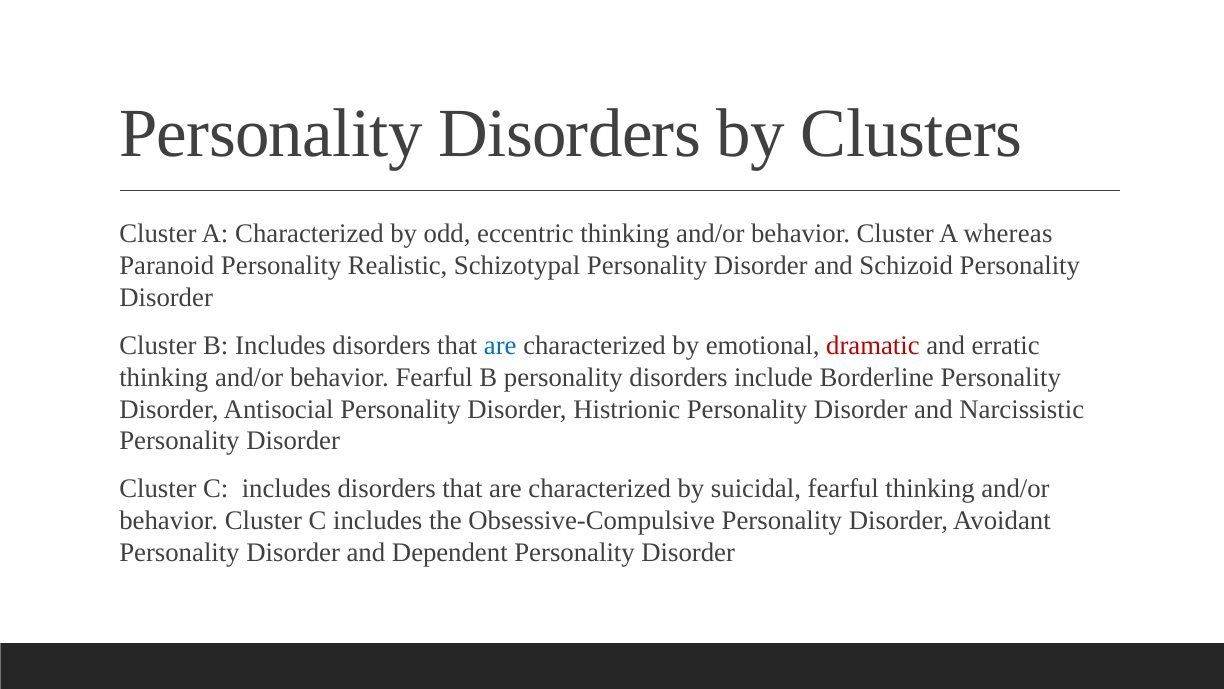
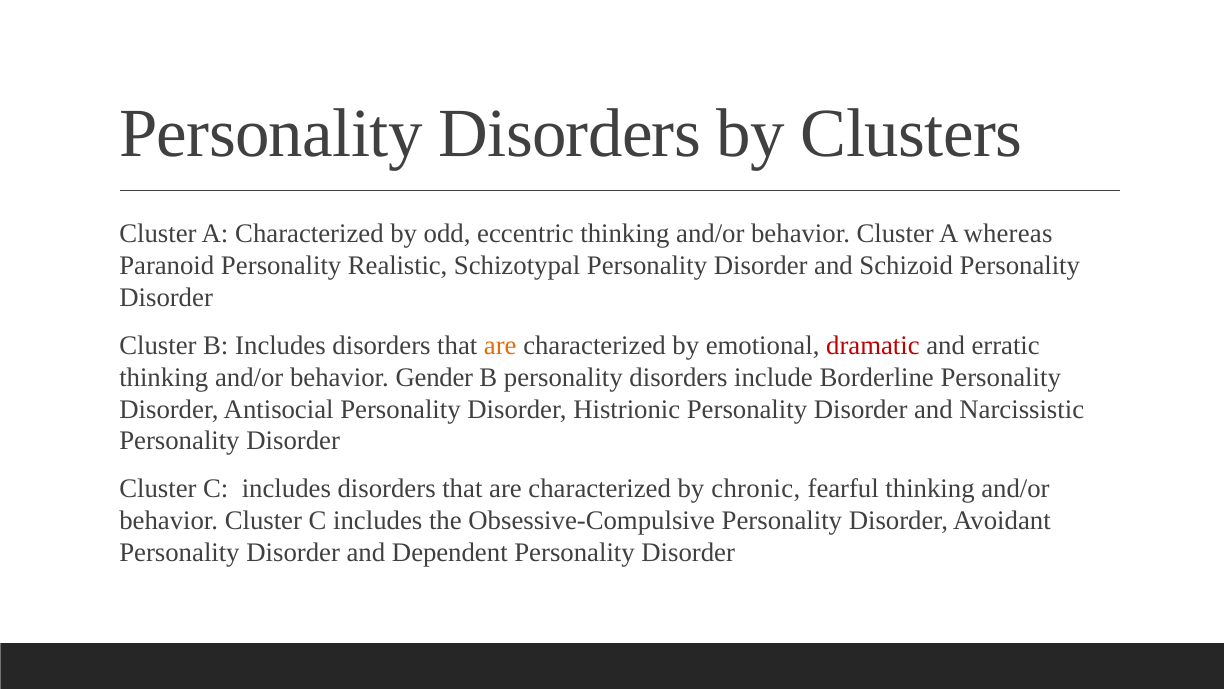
are colour: blue -> orange (500, 345)
behavior Fearful: Fearful -> Gender (434, 377)
suicidal: suicidal -> chronic (756, 489)
